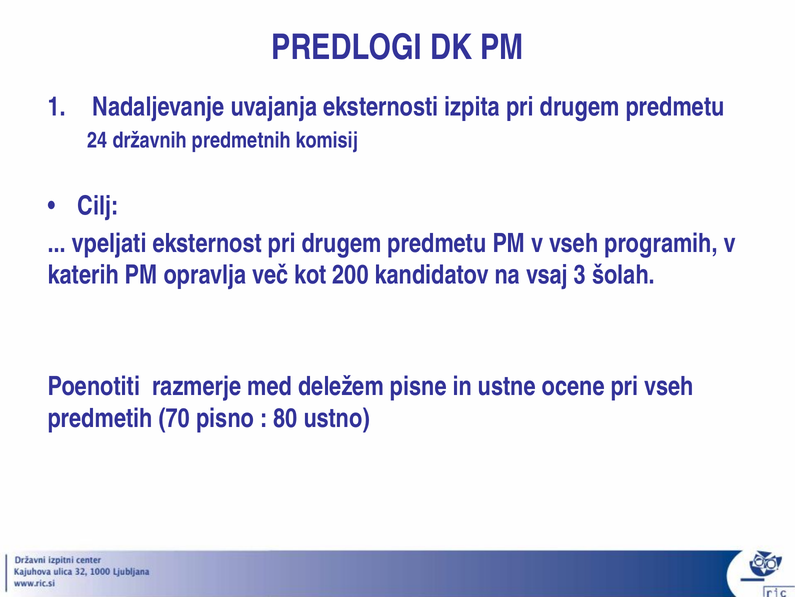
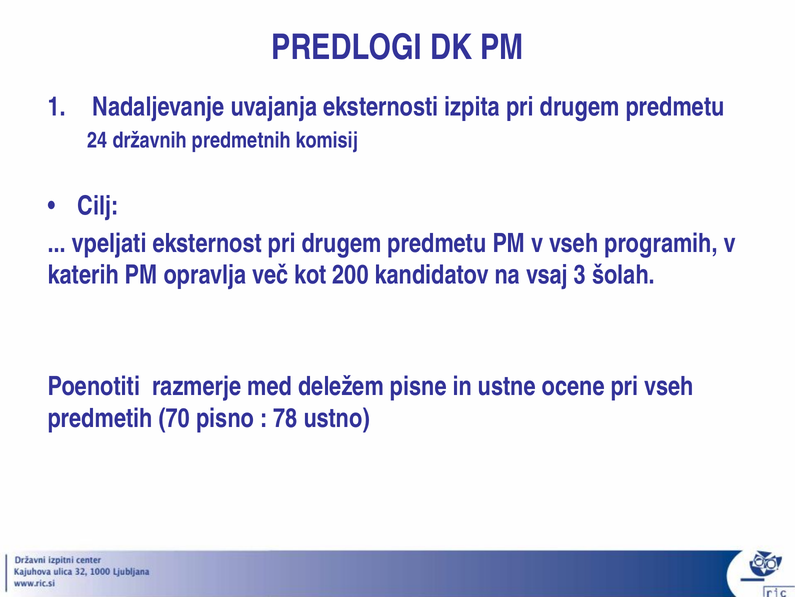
80: 80 -> 78 (285, 418)
